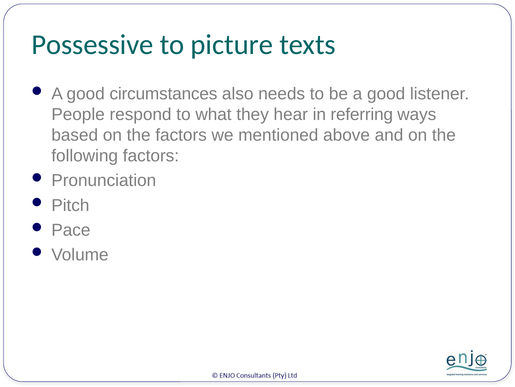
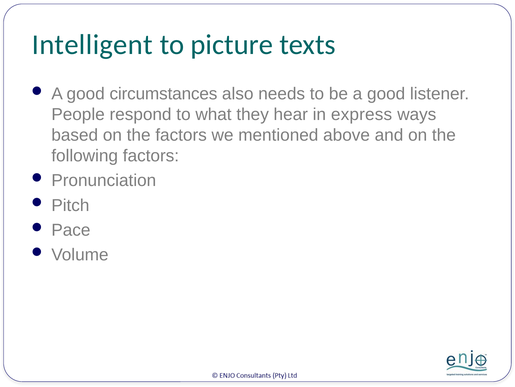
Possessive: Possessive -> Intelligent (92, 45)
referring: referring -> express (362, 114)
